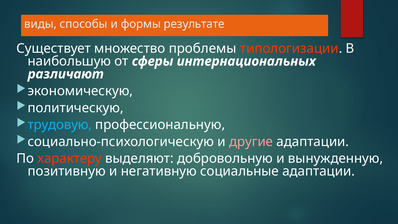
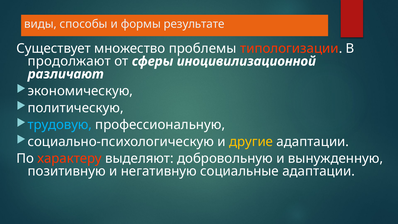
наибольшую: наибольшую -> продолжают (69, 61)
интернациональных: интернациональных -> иноцивилизационной (246, 61)
другие colour: pink -> yellow (251, 142)
